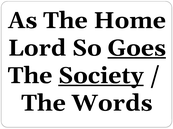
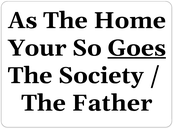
Lord: Lord -> Your (37, 48)
Society underline: present -> none (101, 76)
Words: Words -> Father (112, 104)
